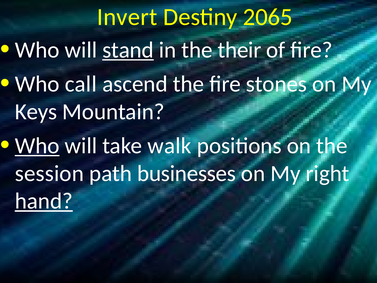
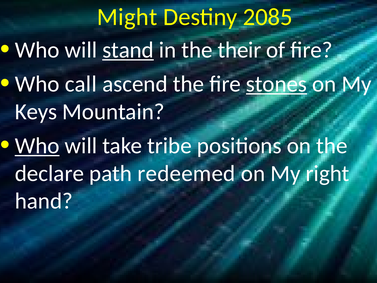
Invert: Invert -> Might (127, 17)
2065: 2065 -> 2085 (268, 17)
stones underline: none -> present (276, 84)
walk: walk -> tribe (169, 146)
session: session -> declare (49, 173)
businesses: businesses -> redeemed (186, 173)
hand underline: present -> none (44, 201)
